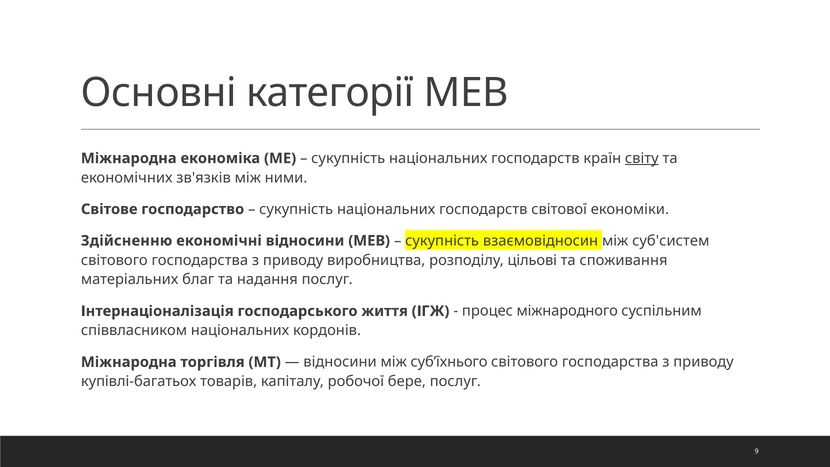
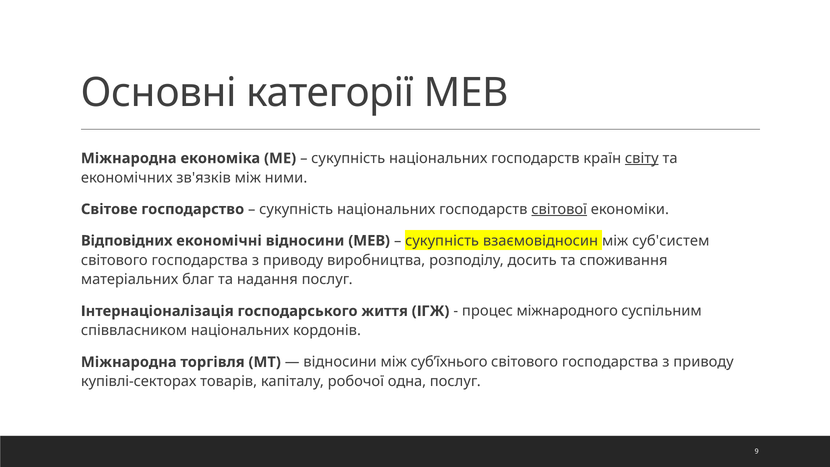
світової underline: none -> present (559, 209)
Здійсненню: Здійсненню -> Відповідних (127, 241)
цільові: цільові -> досить (532, 260)
купівлі-багатьох: купівлі-багатьох -> купівлі-секторах (139, 381)
бере: бере -> одна (407, 381)
